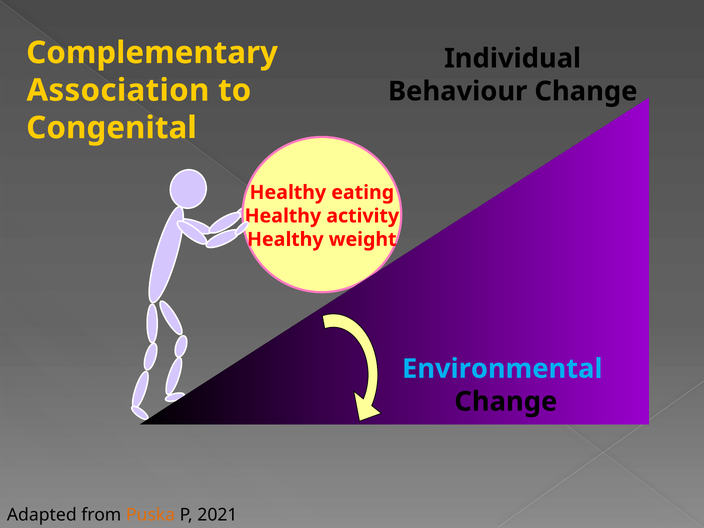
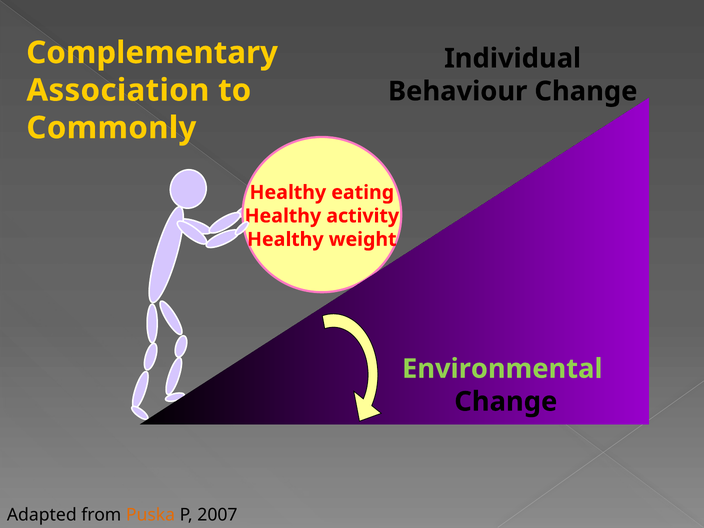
Congenital: Congenital -> Commonly (111, 128)
Environmental colour: light blue -> light green (502, 369)
2021: 2021 -> 2007 (217, 515)
